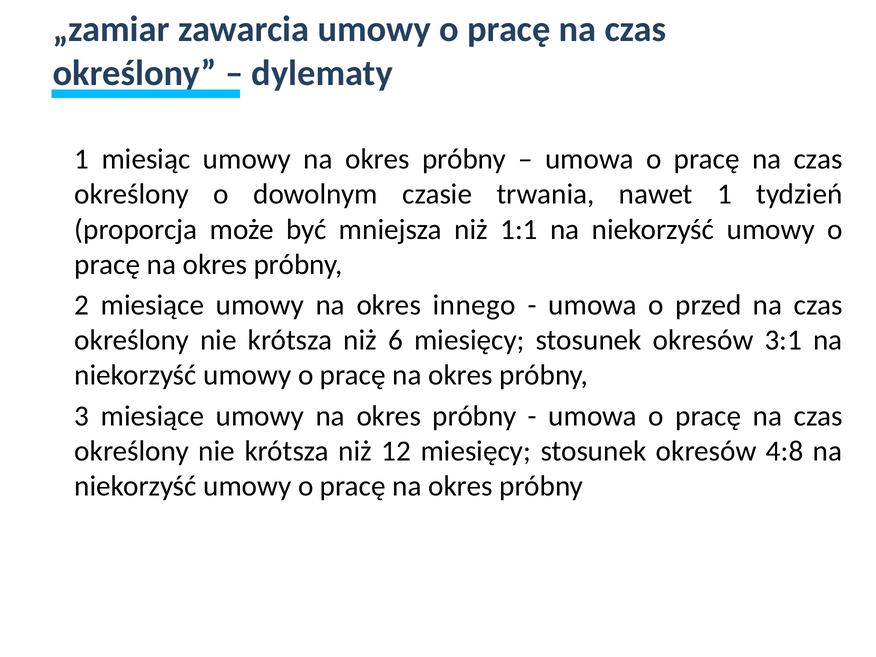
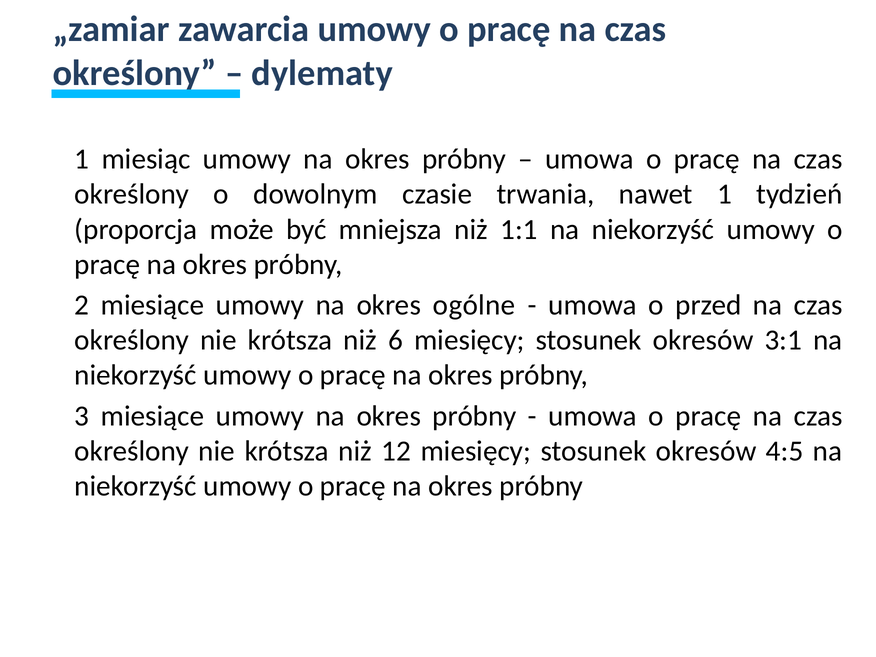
innego: innego -> ogólne (474, 305)
4:8: 4:8 -> 4:5 (785, 451)
